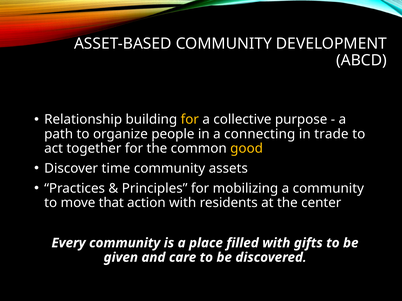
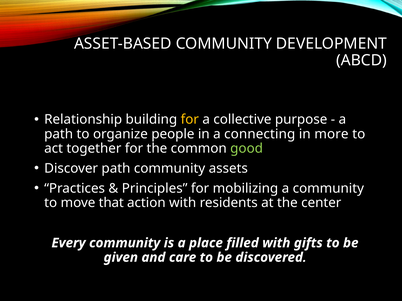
trade: trade -> more (331, 134)
good colour: yellow -> light green (247, 149)
Discover time: time -> path (116, 169)
